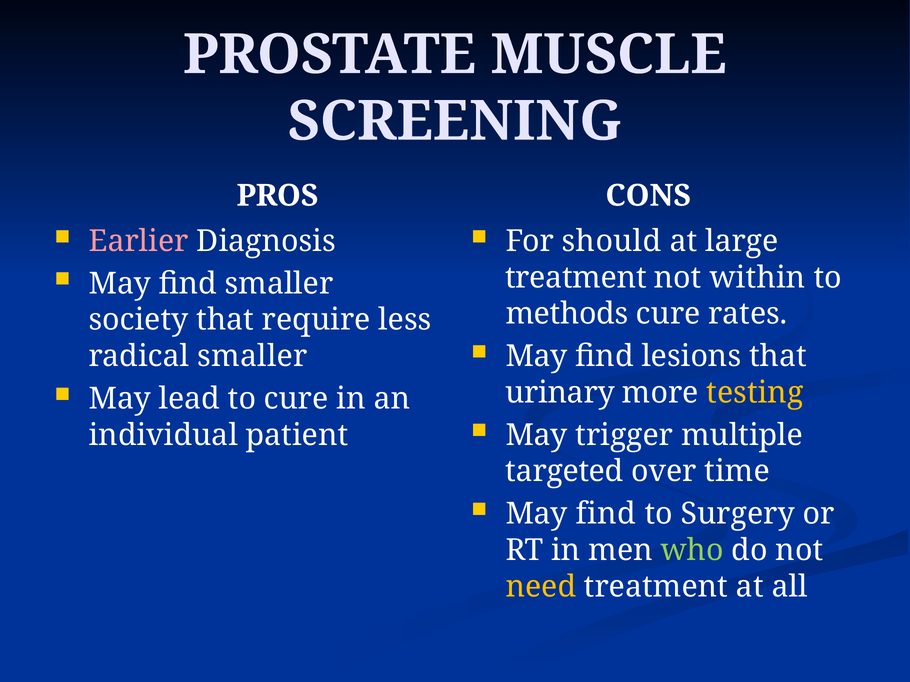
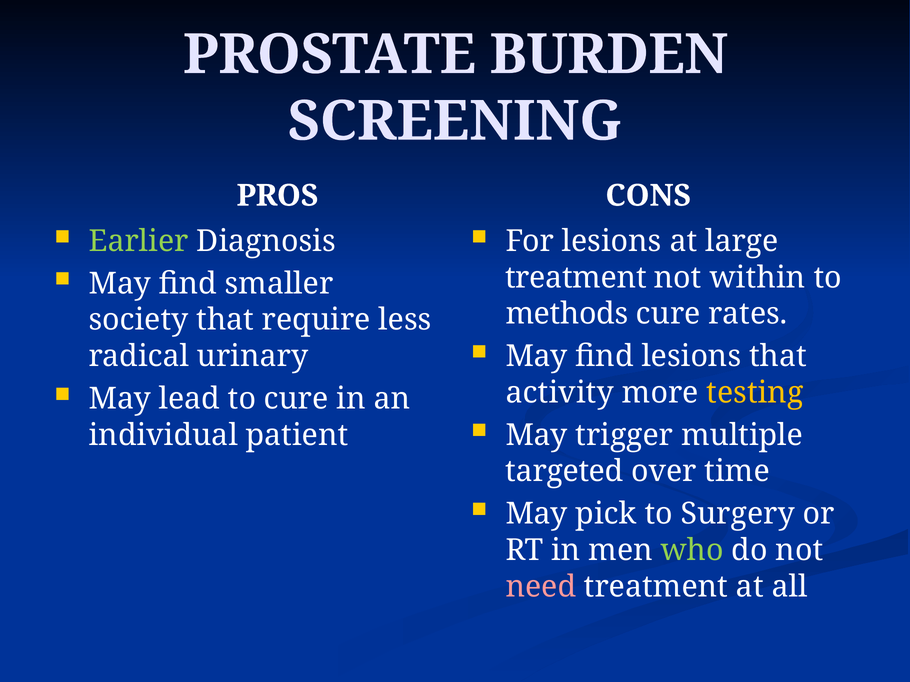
MUSCLE: MUSCLE -> BURDEN (609, 55)
Earlier colour: pink -> light green (139, 241)
For should: should -> lesions (612, 241)
radical smaller: smaller -> urinary (253, 357)
urinary: urinary -> activity (560, 393)
find: find -> pick (606, 514)
need colour: yellow -> pink (541, 587)
